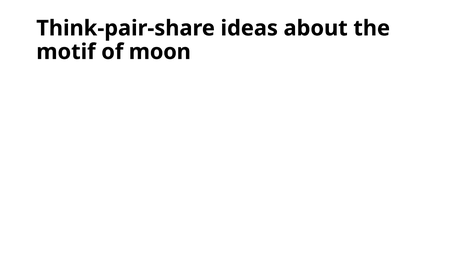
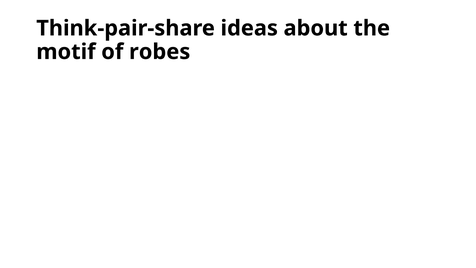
moon: moon -> robes (160, 52)
